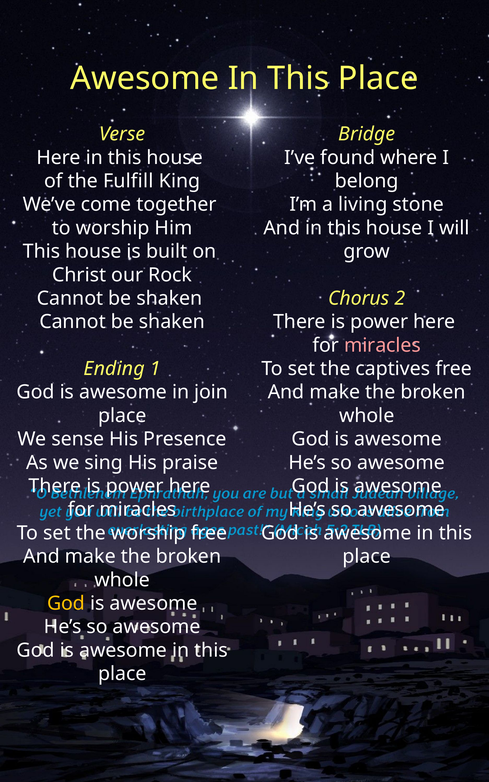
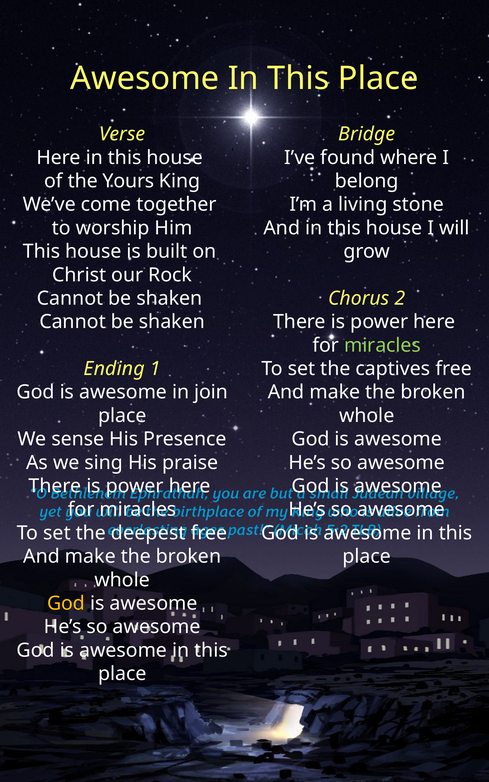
Fulfill: Fulfill -> Yours (128, 181)
miracles colour: pink -> light green (383, 345)
the worship: worship -> deepest (148, 533)
